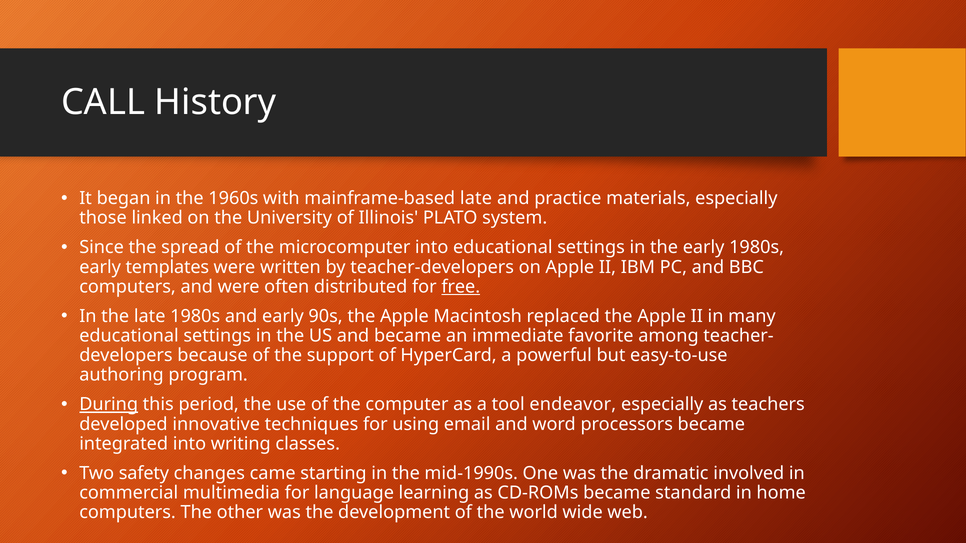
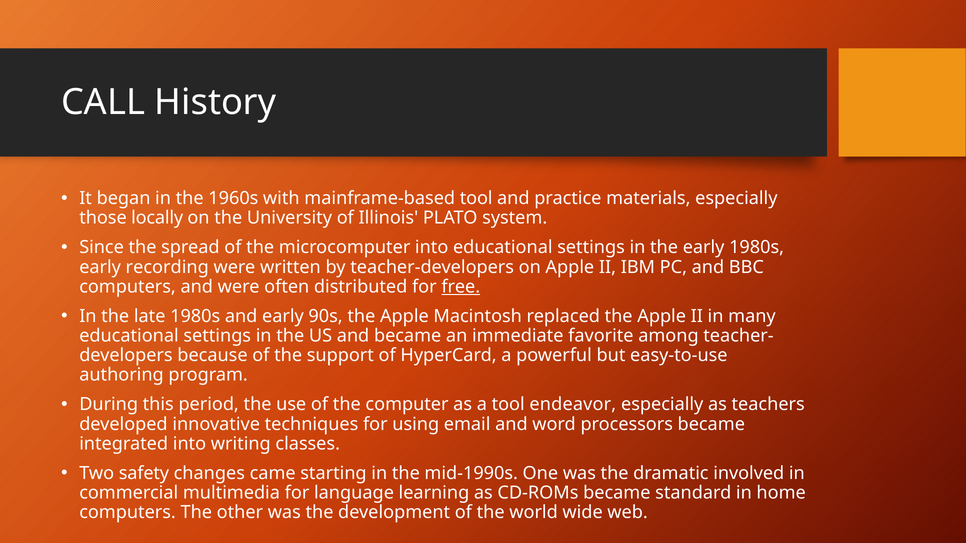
mainframe-based late: late -> tool (476, 198)
linked: linked -> locally (157, 218)
templates: templates -> recording (167, 267)
During underline: present -> none (109, 405)
